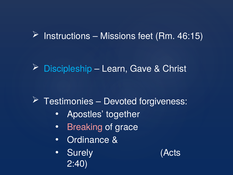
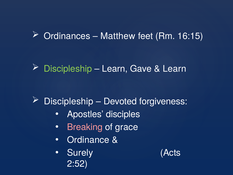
Instructions: Instructions -> Ordinances (67, 36)
Missions: Missions -> Matthew (118, 36)
46:15: 46:15 -> 16:15 (190, 36)
Discipleship colour: light blue -> light green (68, 69)
Christ: Christ -> Learn (174, 69)
Testimonies: Testimonies -> Discipleship (69, 101)
together: together -> disciples (123, 114)
2:40: 2:40 -> 2:52 (77, 163)
